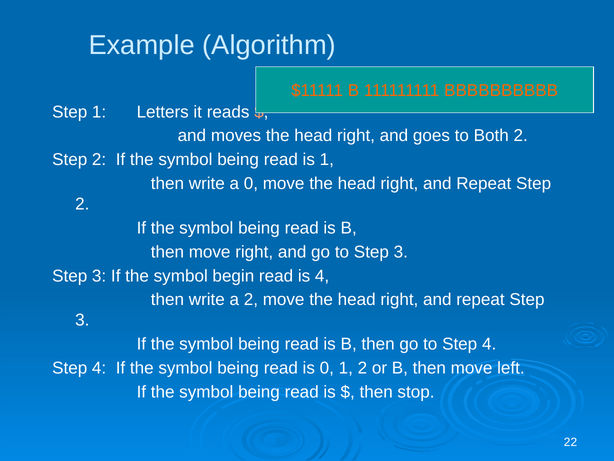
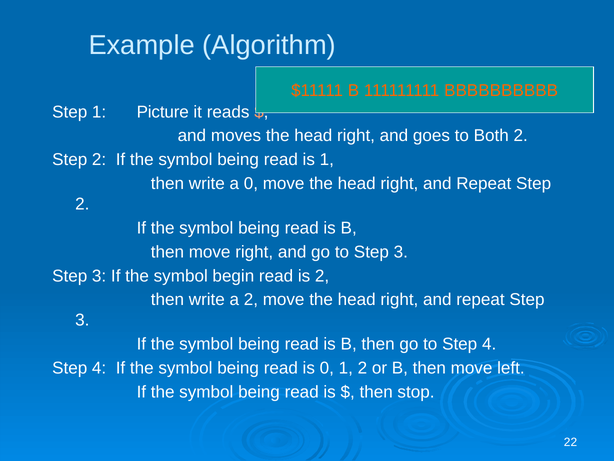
Letters: Letters -> Picture (163, 112)
is 4: 4 -> 2 (322, 276)
